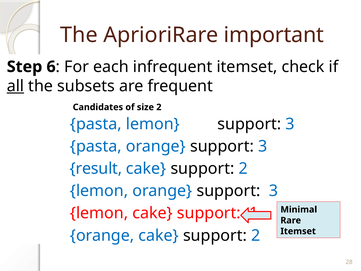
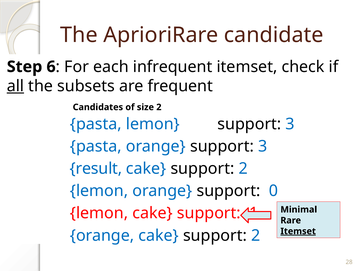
important: important -> candidate (274, 35)
lemon orange support 3: 3 -> 0 (273, 191)
Itemset underline: none -> present (298, 231)
